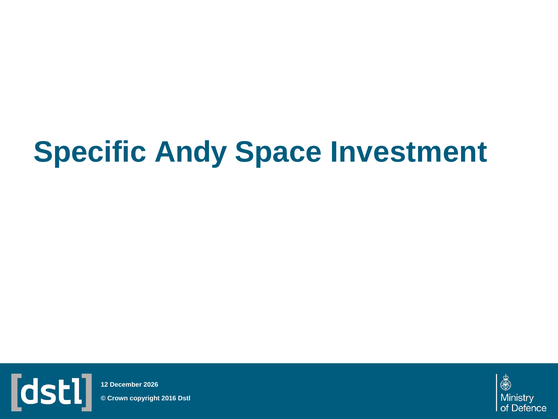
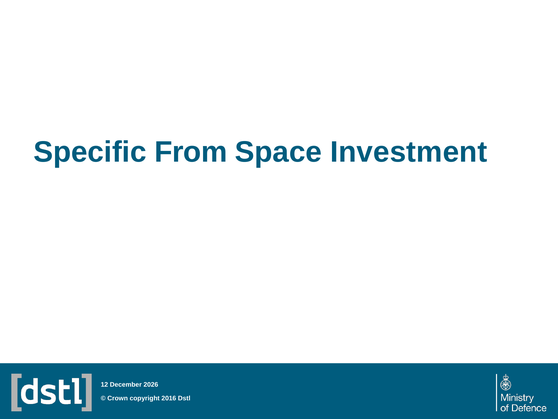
Andy: Andy -> From (191, 152)
